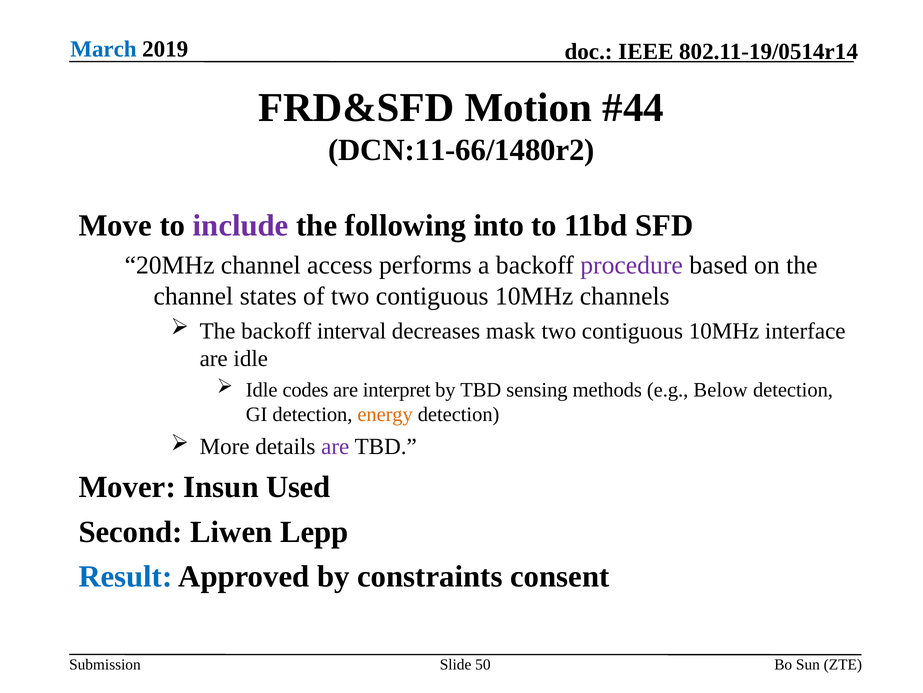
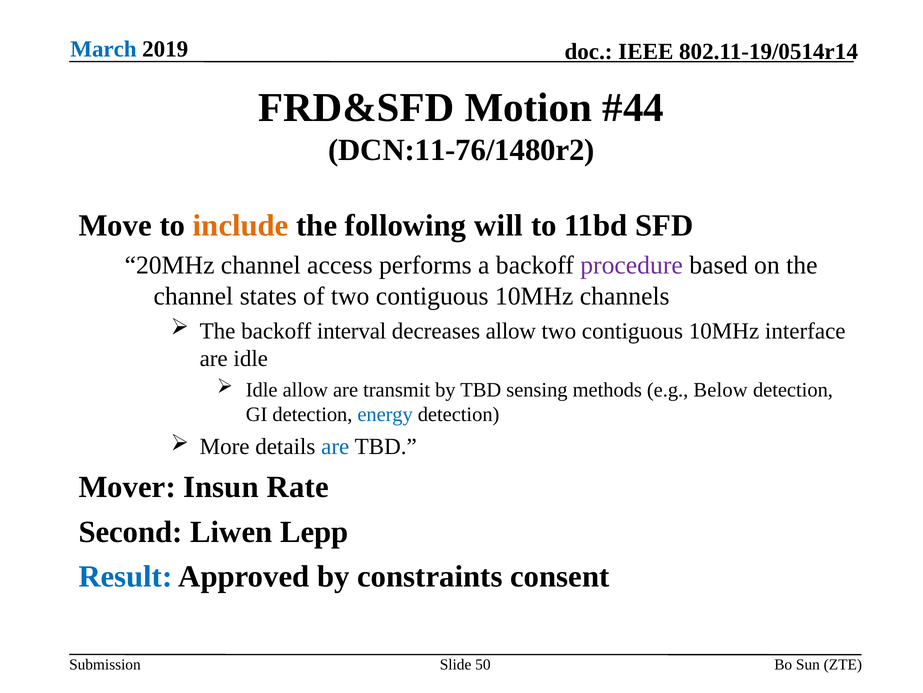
DCN:11-66/1480r2: DCN:11-66/1480r2 -> DCN:11-76/1480r2 (461, 150)
include colour: purple -> orange (241, 225)
into: into -> will (499, 225)
decreases mask: mask -> allow (511, 331)
Idle codes: codes -> allow (305, 390)
interpret: interpret -> transmit (397, 390)
energy colour: orange -> blue (385, 414)
are colour: purple -> blue (335, 446)
Used: Used -> Rate (298, 487)
